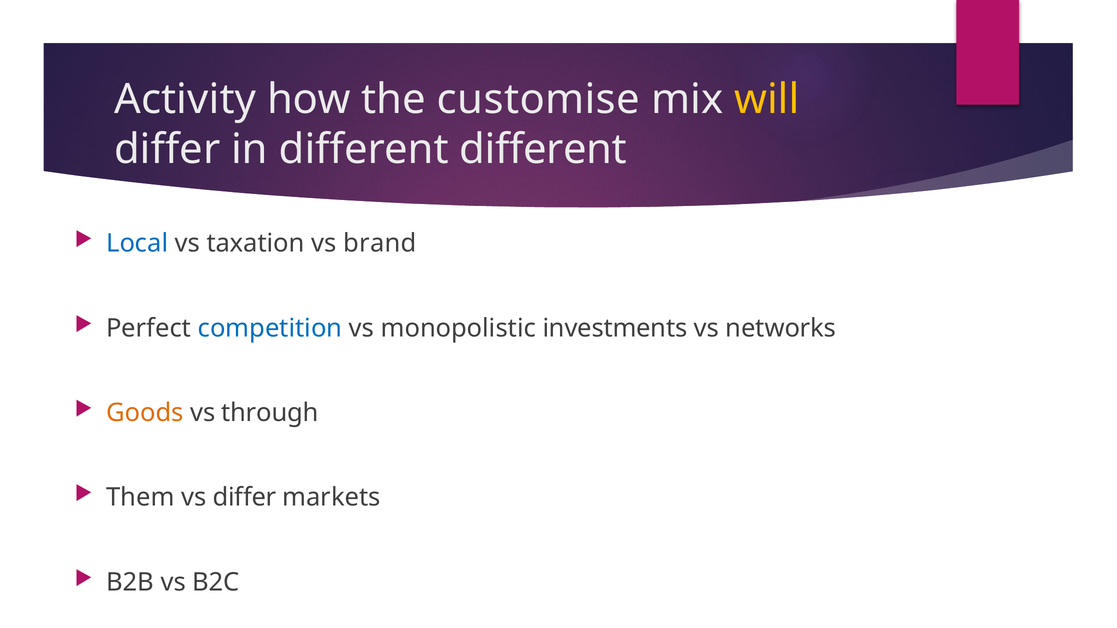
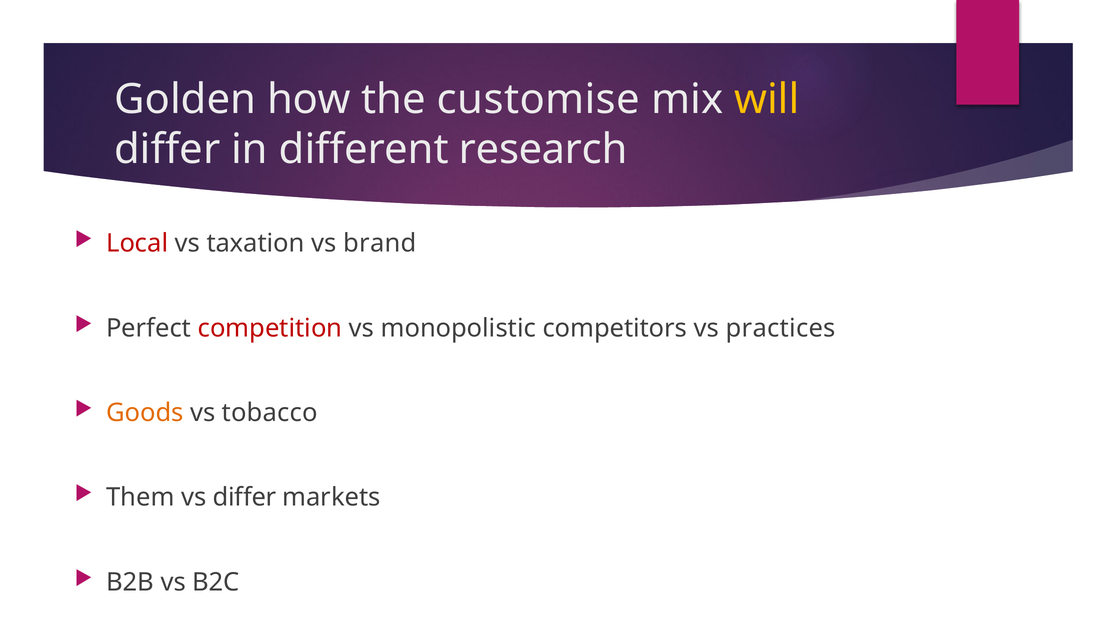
Activity: Activity -> Golden (185, 99)
different different: different -> research (543, 150)
Local colour: blue -> red (137, 244)
competition colour: blue -> red (270, 328)
investments: investments -> competitors (615, 328)
networks: networks -> practices (781, 328)
through: through -> tobacco (270, 413)
